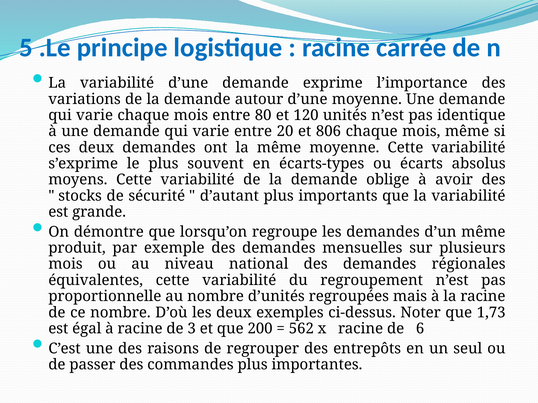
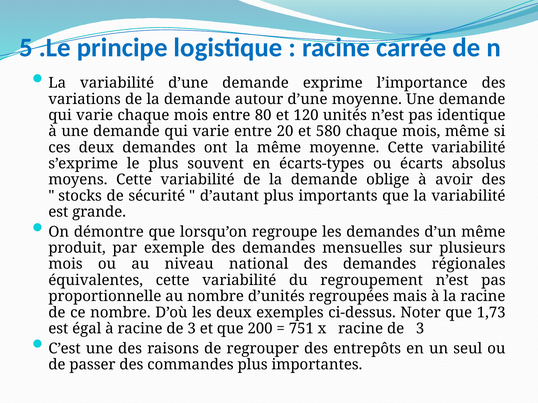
806: 806 -> 580 (328, 131)
562: 562 -> 751 (301, 329)
x racine de 6: 6 -> 3 (420, 329)
